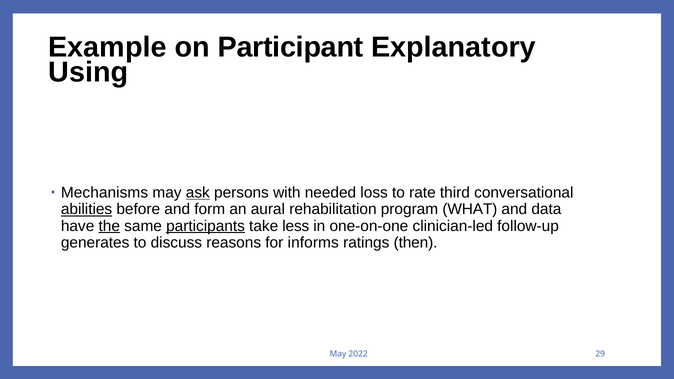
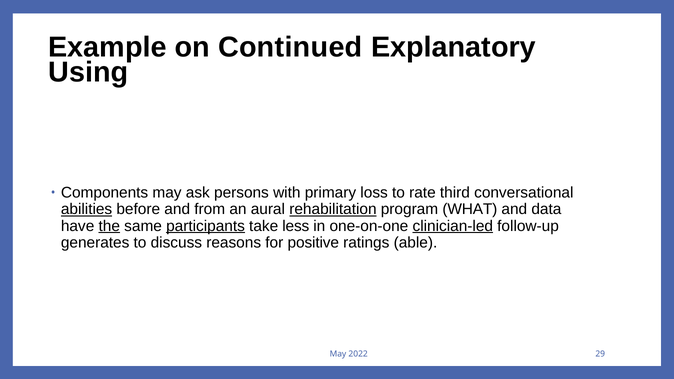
Participant: Participant -> Continued (290, 47)
Mechanisms: Mechanisms -> Components (105, 193)
ask underline: present -> none (198, 193)
needed: needed -> primary (330, 193)
form: form -> from (210, 209)
rehabilitation underline: none -> present (333, 209)
clinician-led underline: none -> present (453, 226)
informs: informs -> positive (313, 243)
then: then -> able (415, 243)
